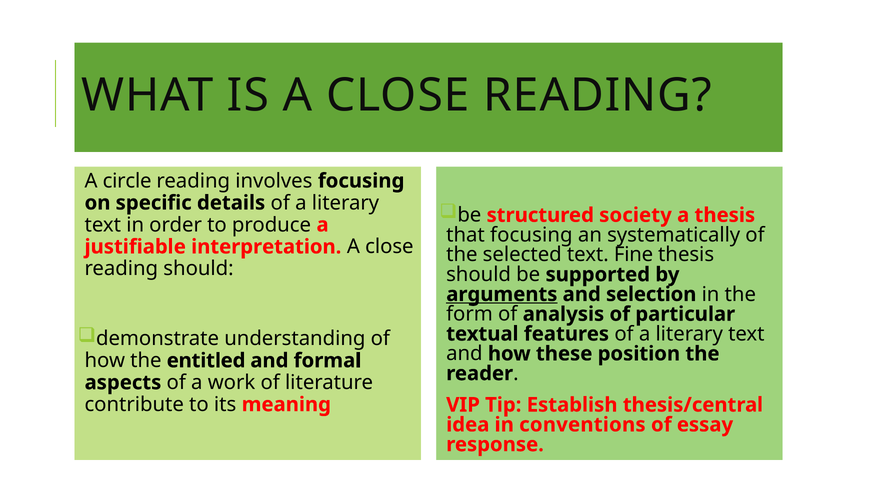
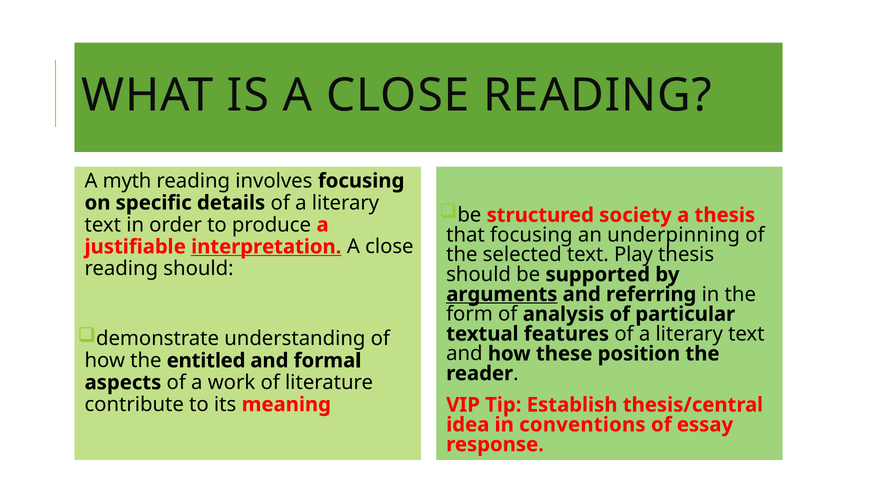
circle: circle -> myth (127, 181)
systematically: systematically -> underpinning (674, 235)
interpretation underline: none -> present (266, 247)
Fine: Fine -> Play (634, 254)
selection: selection -> referring (651, 294)
